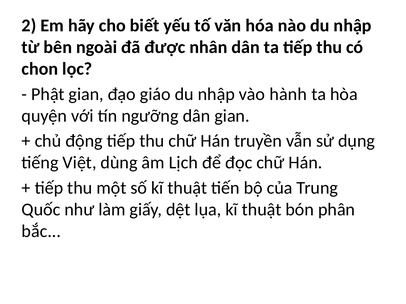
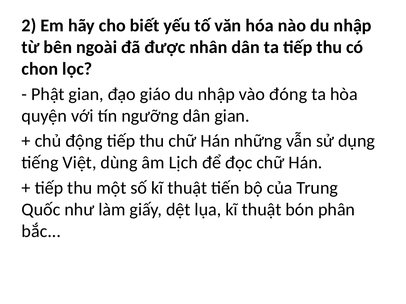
hành: hành -> đóng (288, 94)
truyền: truyền -> những (258, 141)
